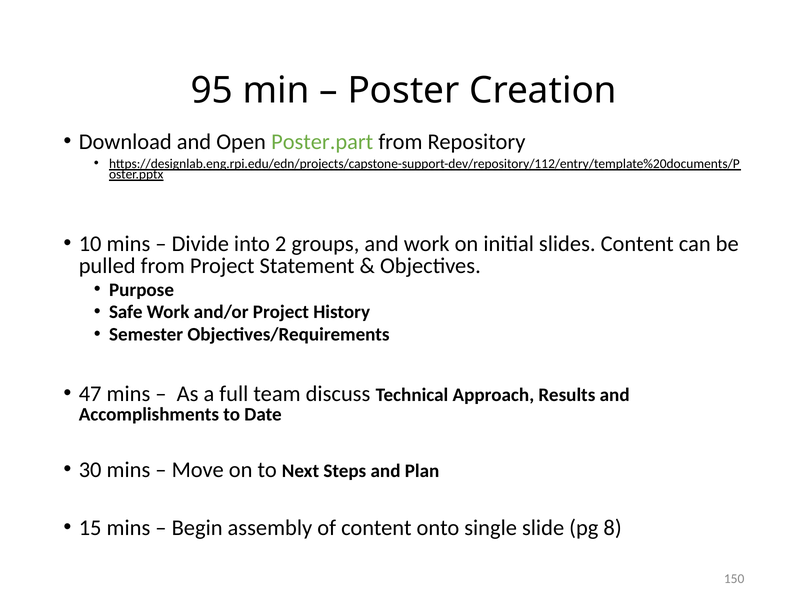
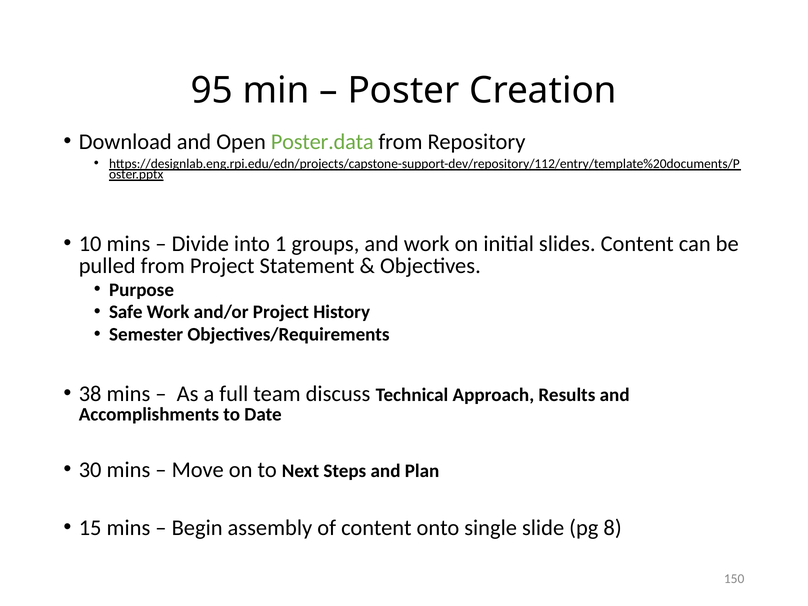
Poster.part: Poster.part -> Poster.data (322, 142)
2: 2 -> 1 (281, 244)
47: 47 -> 38 (90, 394)
